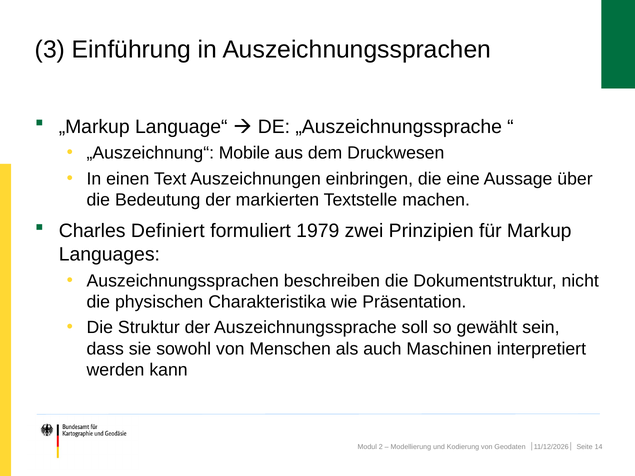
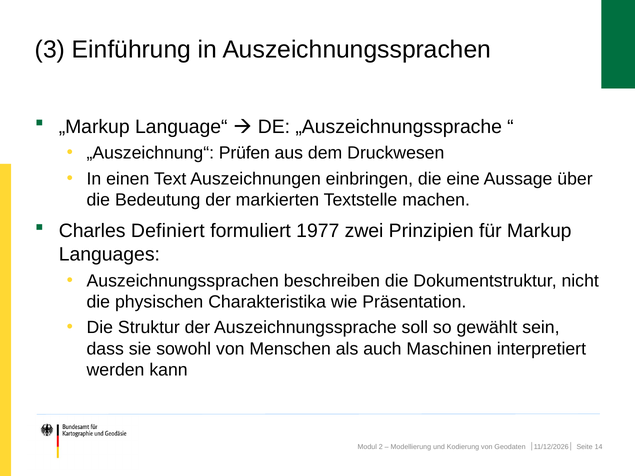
Mobile: Mobile -> Prüfen (244, 153)
1979: 1979 -> 1977 (318, 231)
